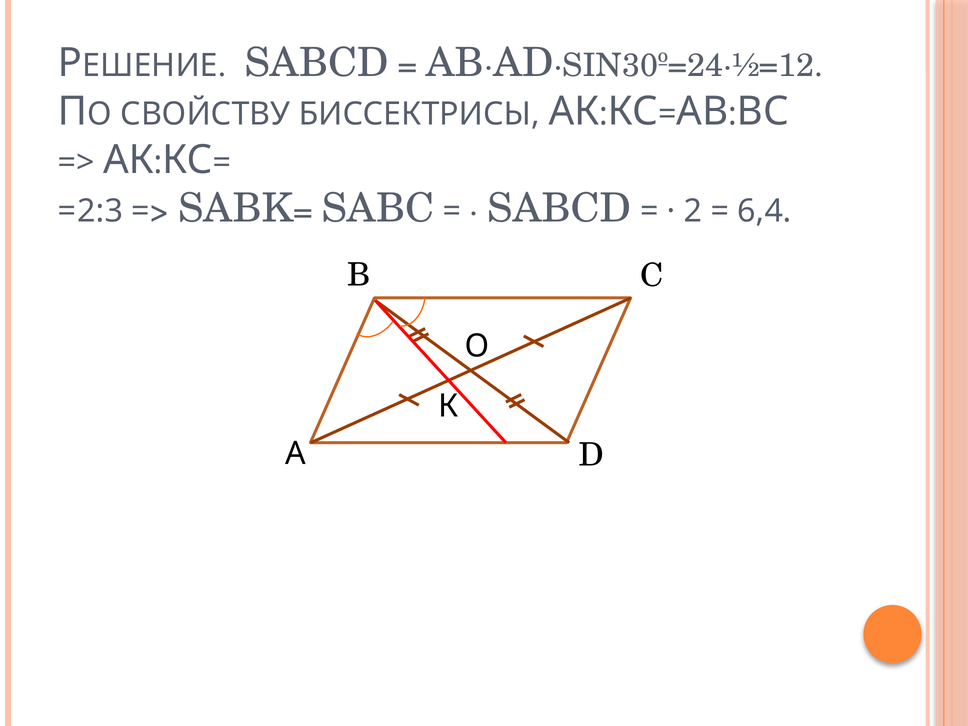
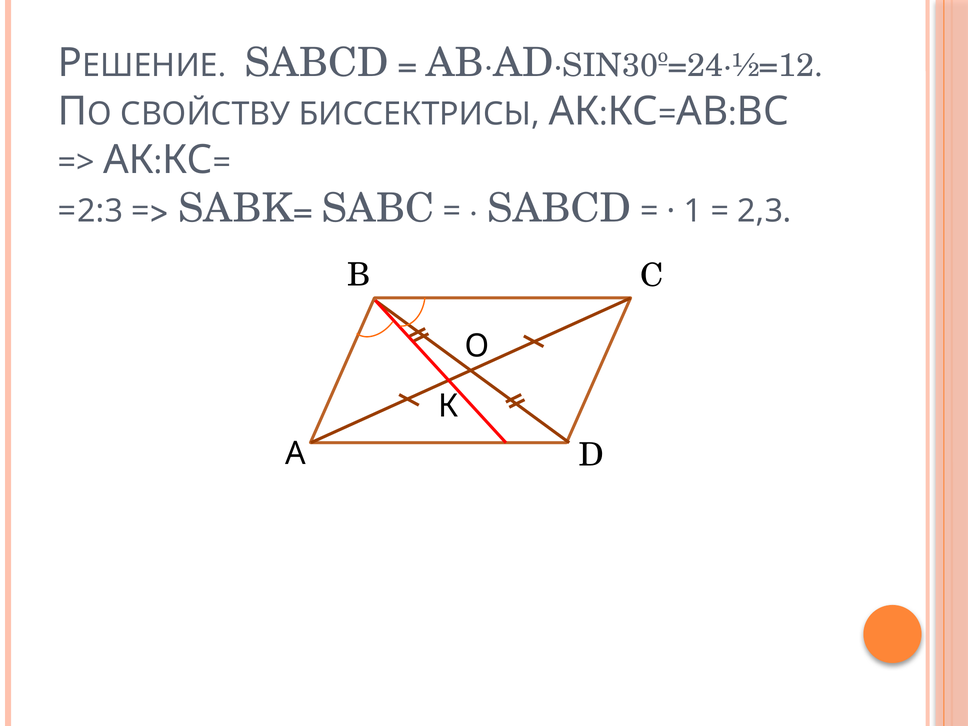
2: 2 -> 1 (693, 211)
6,4: 6,4 -> 2,3 (765, 211)
